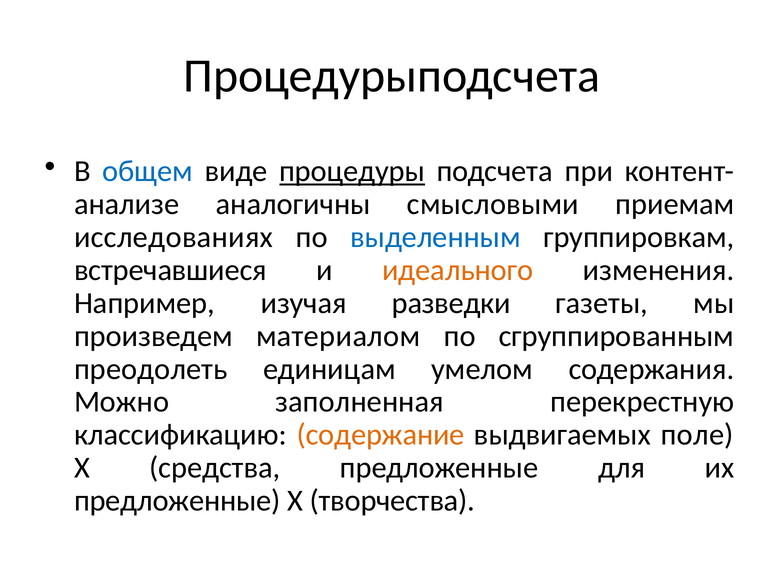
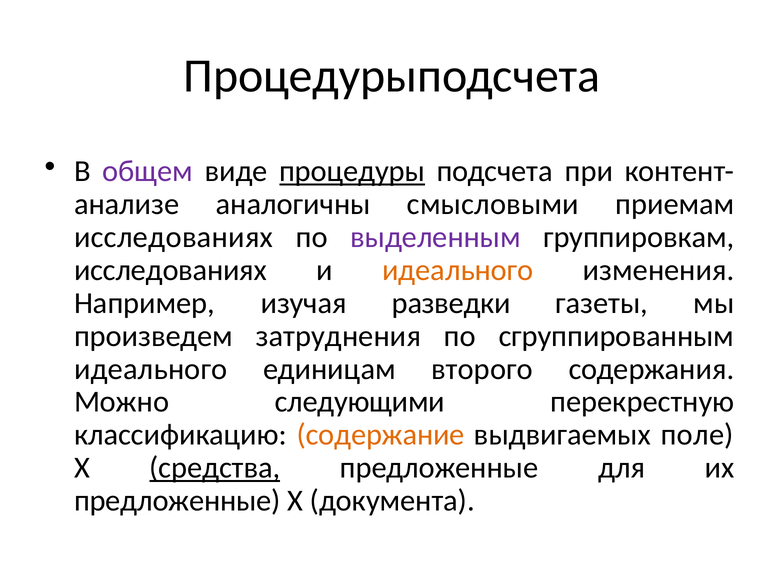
общем colour: blue -> purple (148, 171)
выделенным colour: blue -> purple (436, 237)
встречавшиеся: встречавшиеся -> исследованиях (170, 270)
материалом: материалом -> затруднения (338, 336)
преодолеть: преодолеть -> идеального (151, 369)
умелом: умелом -> второго (482, 369)
заполненная: заполненная -> следующими (360, 402)
средства underline: none -> present (215, 468)
творчества: творчества -> документа (392, 501)
